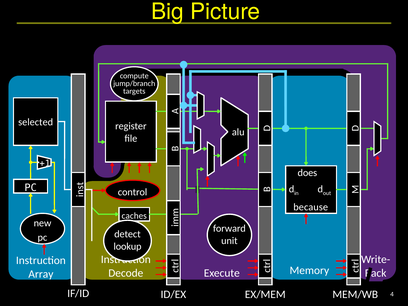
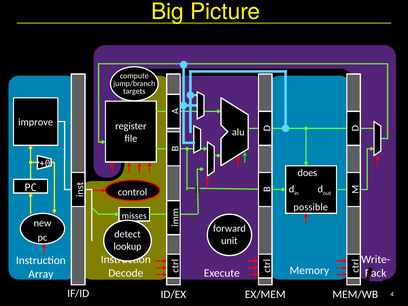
selected: selected -> improve (36, 122)
+1: +1 -> +0 (45, 164)
because: because -> possible (311, 207)
caches: caches -> misses (134, 216)
